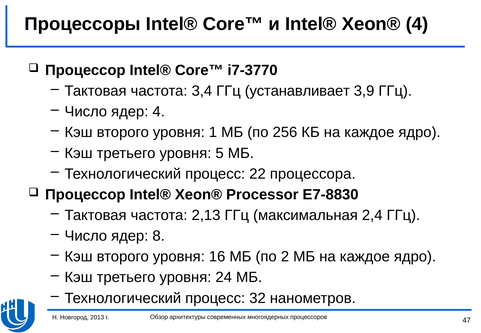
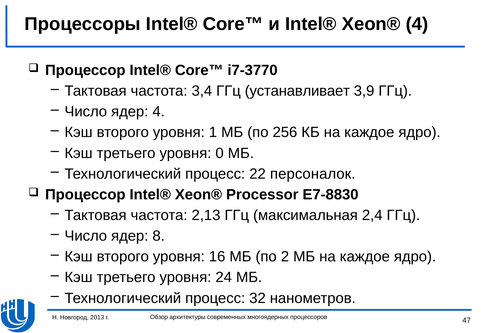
5: 5 -> 0 (220, 153)
процессора: процессора -> персоналок (313, 174)
